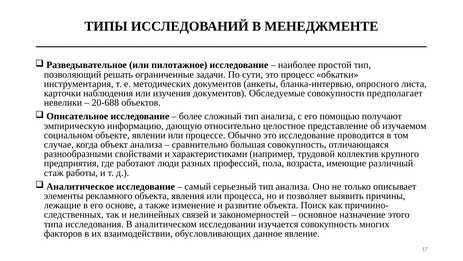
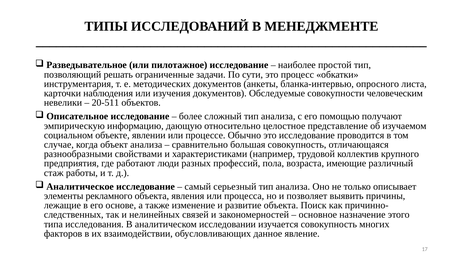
предполагает: предполагает -> человеческим (395, 93)
20-688: 20-688 -> 20-511 (105, 102)
